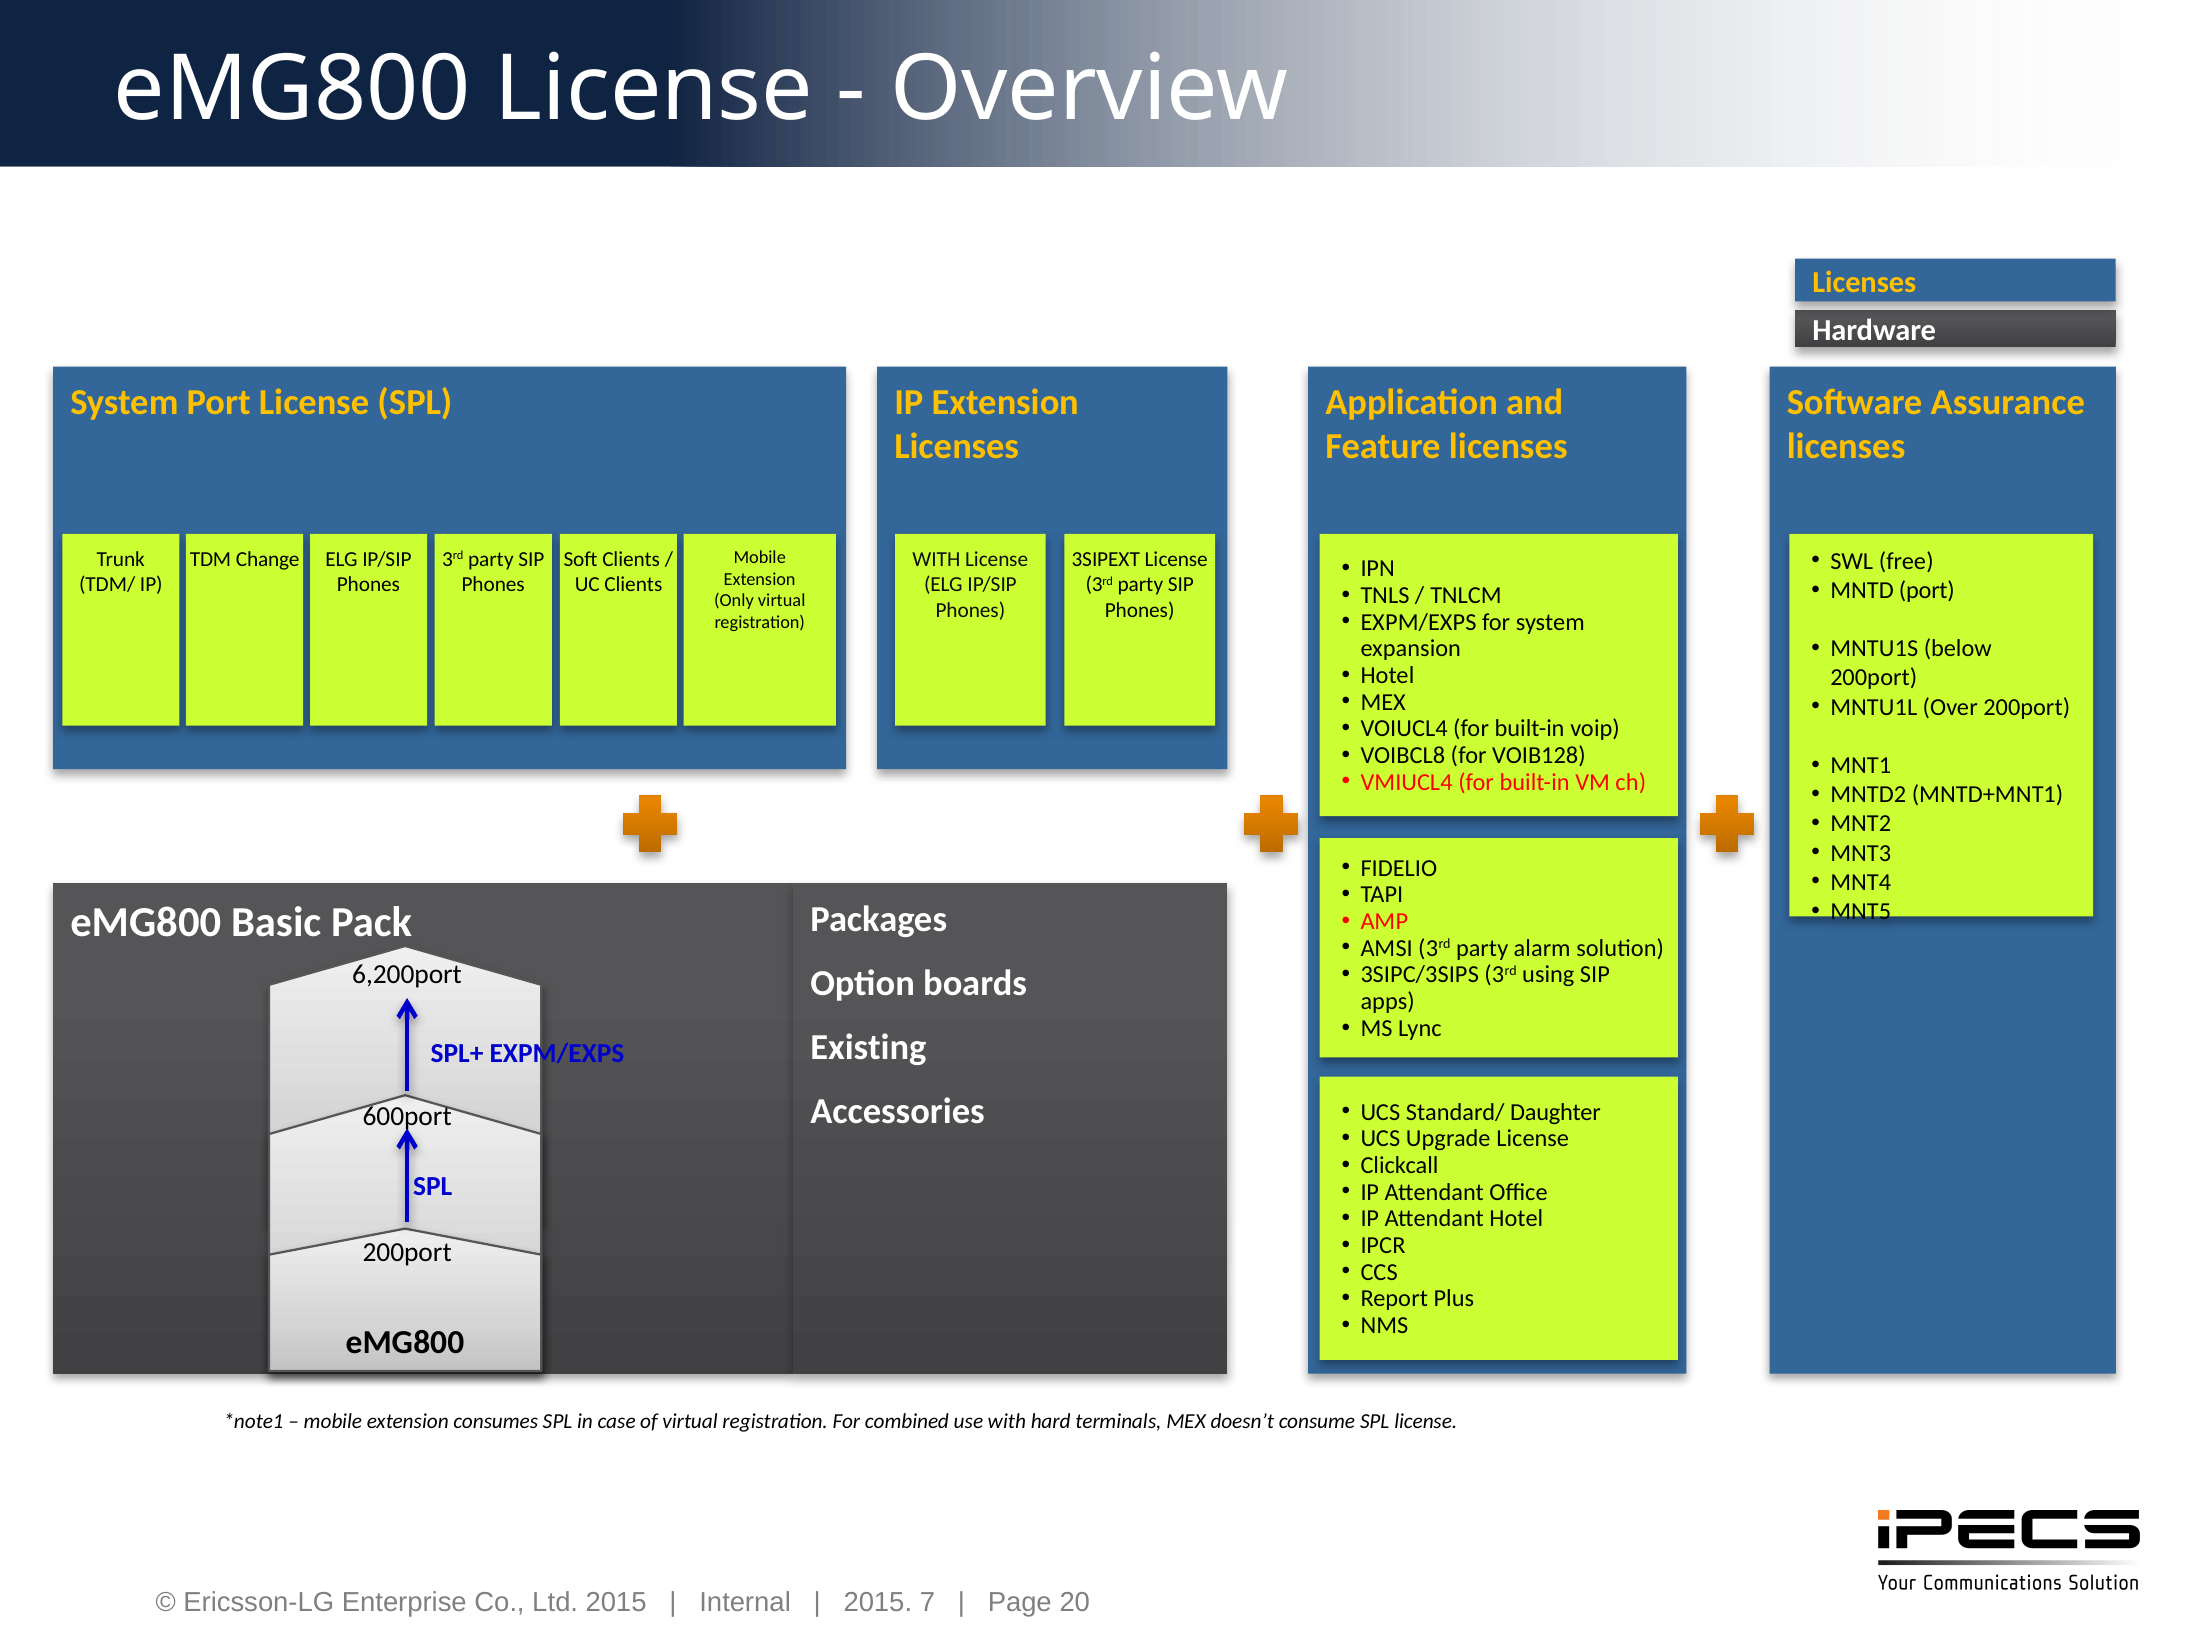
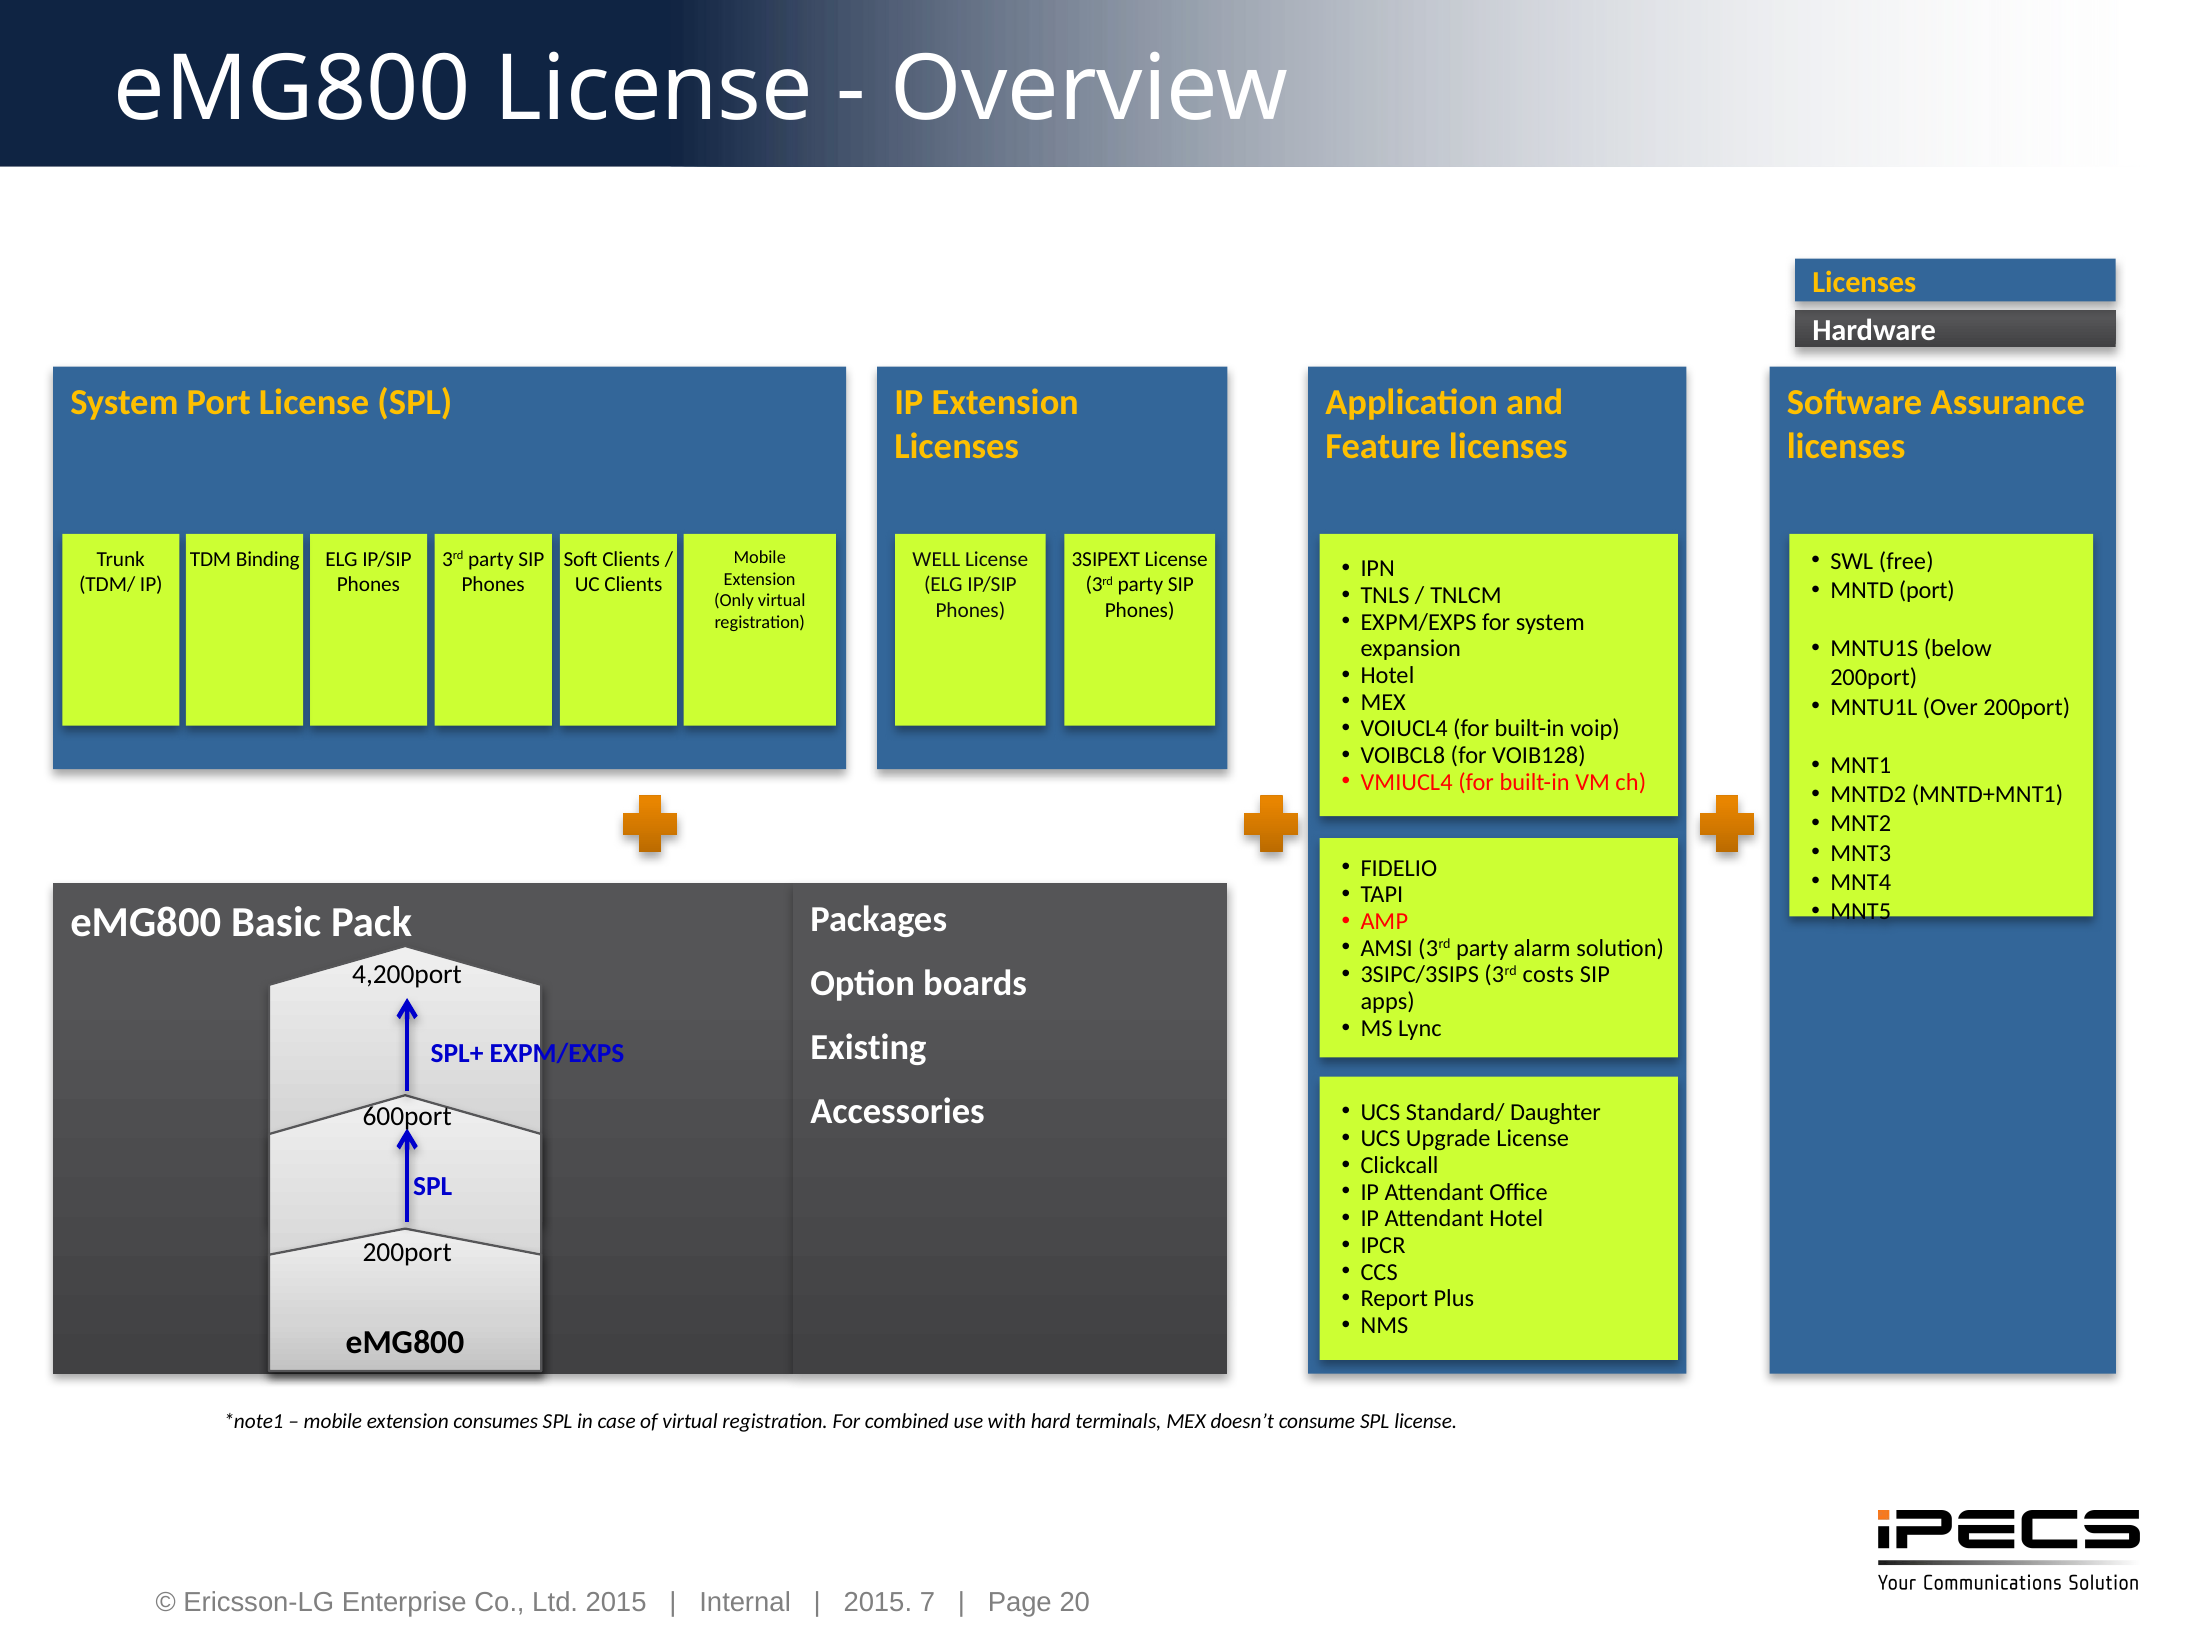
Change: Change -> Binding (268, 559)
WITH: WITH -> WELL (936, 559)
using: using -> costs (1548, 975)
6,200port: 6,200port -> 4,200port (407, 974)
